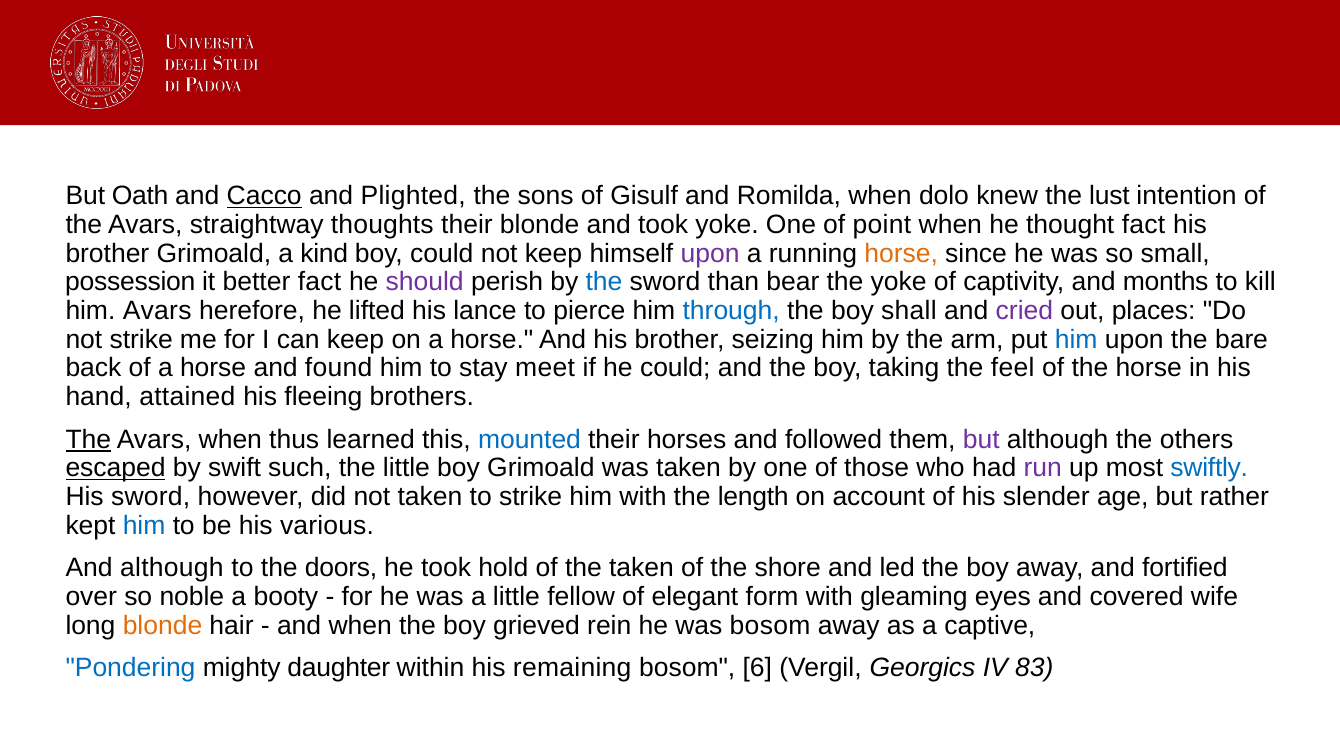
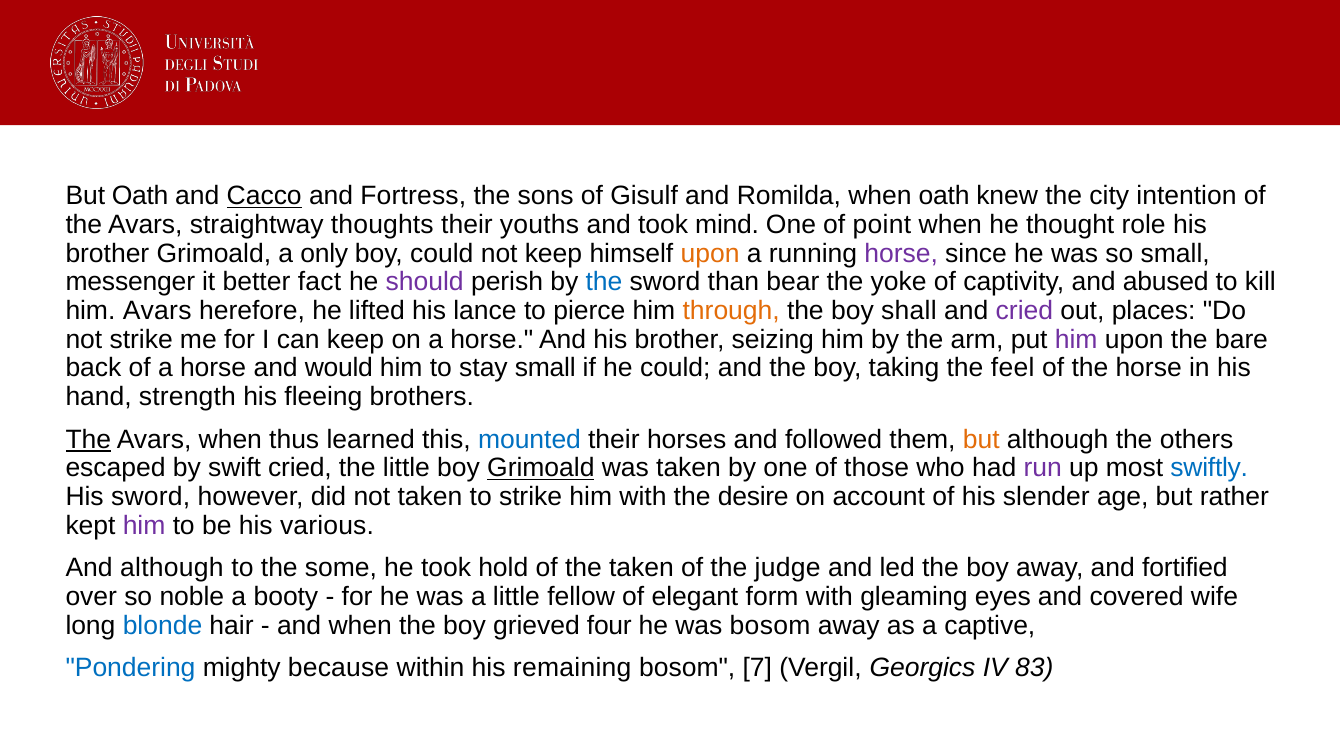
Plighted: Plighted -> Fortress (413, 196)
when dolo: dolo -> oath (944, 196)
lust: lust -> city (1109, 196)
their blonde: blonde -> youths (540, 225)
took yoke: yoke -> mind (727, 225)
thought fact: fact -> role (1144, 225)
kind: kind -> only (324, 253)
upon colour: purple -> orange (710, 253)
horse colour: orange -> purple (901, 253)
possession: possession -> messenger (130, 282)
months: months -> abused (1166, 282)
through colour: blue -> orange (731, 311)
him colour: blue -> purple (1076, 339)
found: found -> would (339, 368)
stay meet: meet -> small (545, 368)
attained: attained -> strength (187, 397)
but colour: purple -> orange (981, 439)
escaped underline: present -> none (116, 468)
swift such: such -> cried (300, 468)
Grimoald underline: none -> present (541, 468)
length: length -> desire (753, 497)
him colour: blue -> purple (144, 525)
doors: doors -> some (341, 568)
shore: shore -> judge (788, 568)
blonde colour: orange -> blue (163, 625)
rein: rein -> four (609, 625)
daughter: daughter -> because (339, 668)
6: 6 -> 7 (757, 668)
